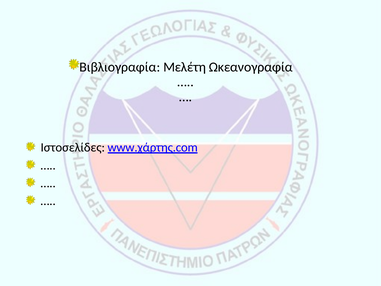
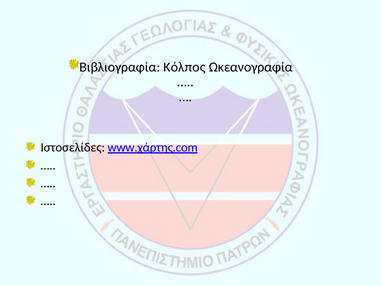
Μελέτη: Μελέτη -> Κόλπος (184, 67)
